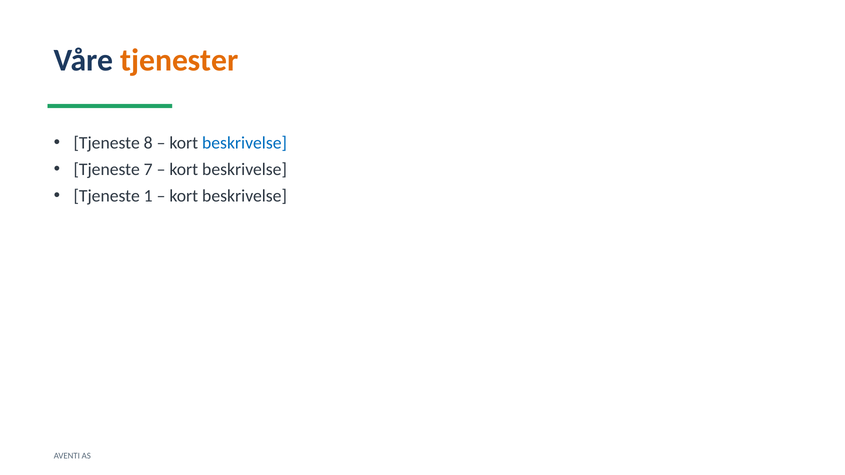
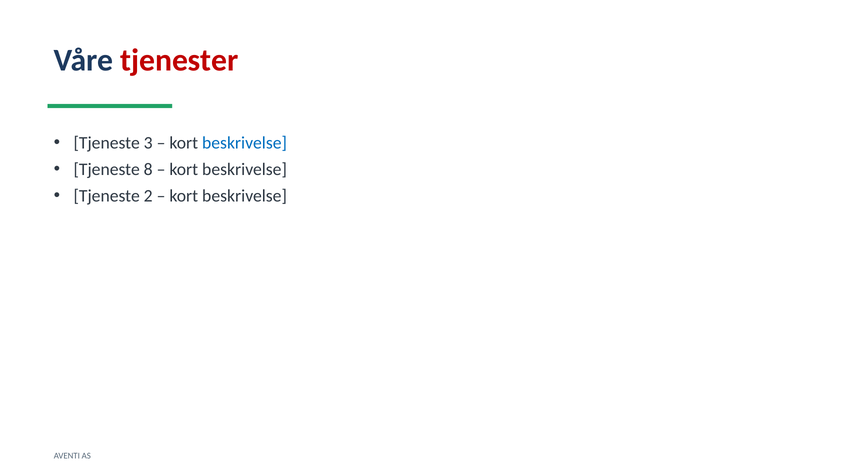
tjenester colour: orange -> red (179, 60)
8: 8 -> 3 (148, 143)
7: 7 -> 8 (148, 170)
1: 1 -> 2 (148, 196)
